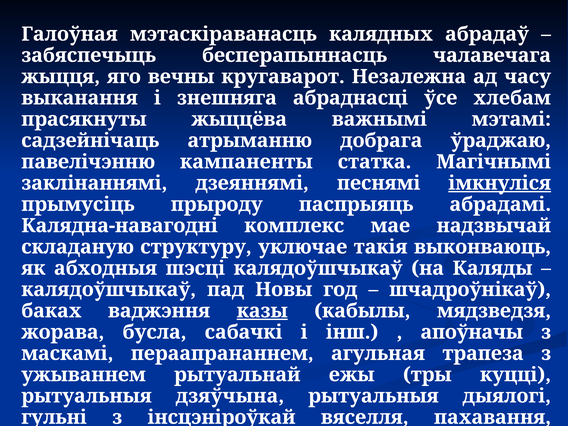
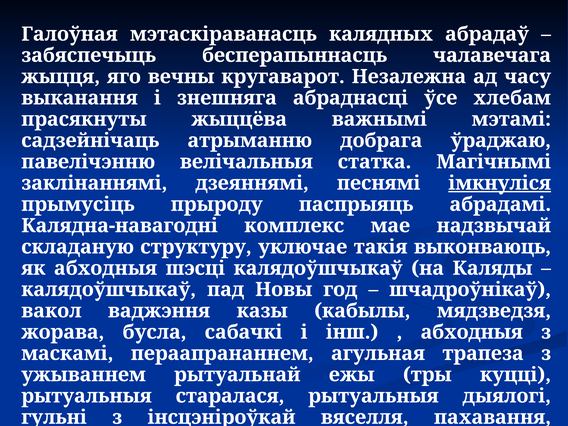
кампаненты: кампаненты -> велічальныя (246, 162)
баках: баках -> вакол (51, 311)
казы underline: present -> none (262, 311)
апоўначы: апоўначы -> абходныя (472, 332)
дзяўчына: дзяўчына -> старалася (230, 396)
